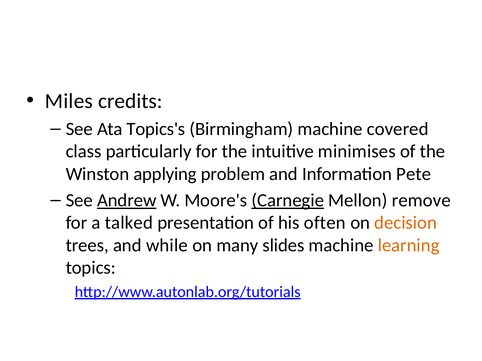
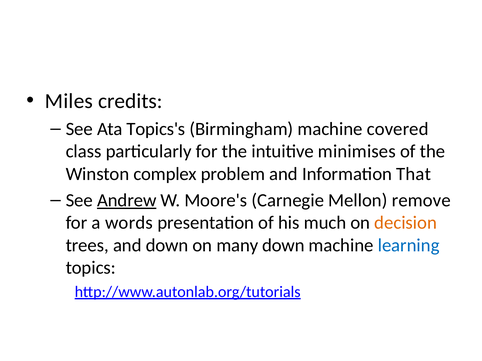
applying: applying -> complex (165, 174)
Pete: Pete -> That (414, 174)
Carnegie underline: present -> none (288, 201)
talked: talked -> words (129, 223)
often: often -> much (325, 223)
and while: while -> down (167, 246)
many slides: slides -> down (283, 246)
learning colour: orange -> blue (409, 246)
